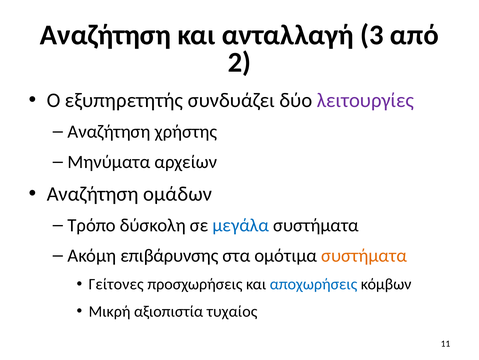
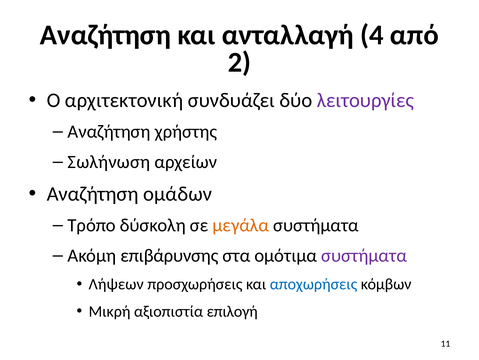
3: 3 -> 4 (372, 35)
εξυπηρετητής: εξυπηρετητής -> αρχιτεκτονική (124, 100)
Μηνύματα: Μηνύματα -> Σωλήνωση (109, 162)
μεγάλα colour: blue -> orange (241, 225)
συστήματα colour: orange -> purple (364, 255)
Γείτονες: Γείτονες -> Λήψεων (116, 284)
τυχαίος: τυχαίος -> επιλογή (232, 311)
